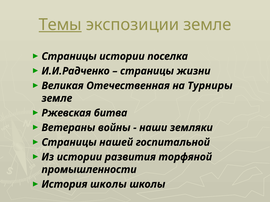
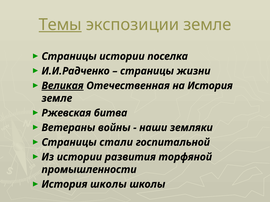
Великая underline: none -> present (63, 86)
на Турниры: Турниры -> История (210, 86)
нашей: нашей -> стали (116, 143)
